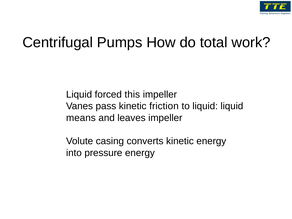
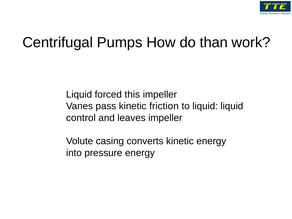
total: total -> than (214, 43)
means: means -> control (81, 118)
